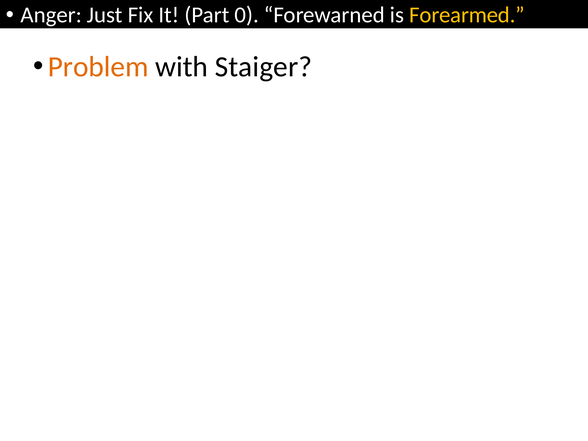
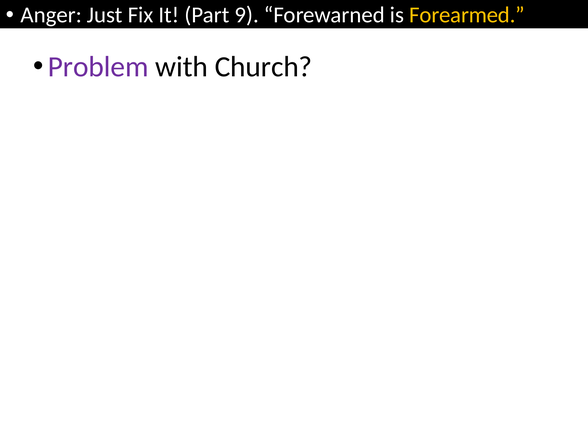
0: 0 -> 9 (247, 15)
Problem colour: orange -> purple (98, 67)
Staiger: Staiger -> Church (264, 67)
